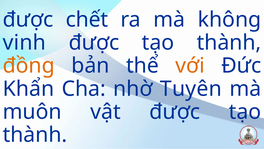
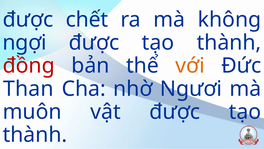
vinh: vinh -> ngợi (25, 43)
đồng colour: orange -> red (29, 66)
Khẩn: Khẩn -> Than (28, 88)
Tuyên: Tuyên -> Ngươi (191, 88)
